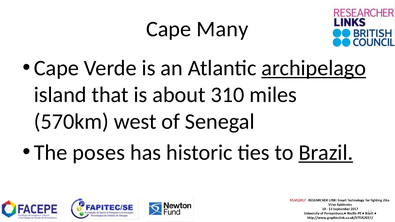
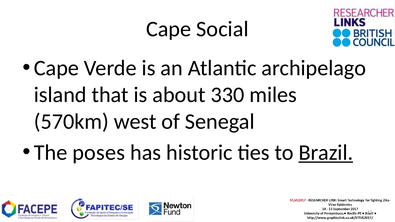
Many: Many -> Social (222, 29)
archipelago underline: present -> none (314, 68)
310: 310 -> 330 (227, 95)
